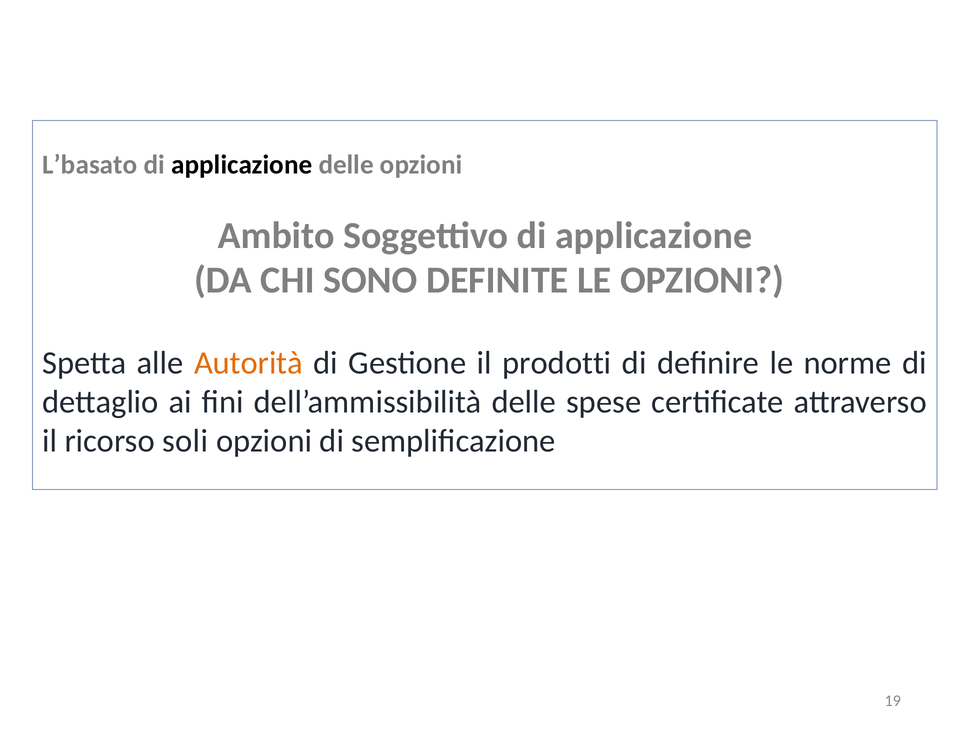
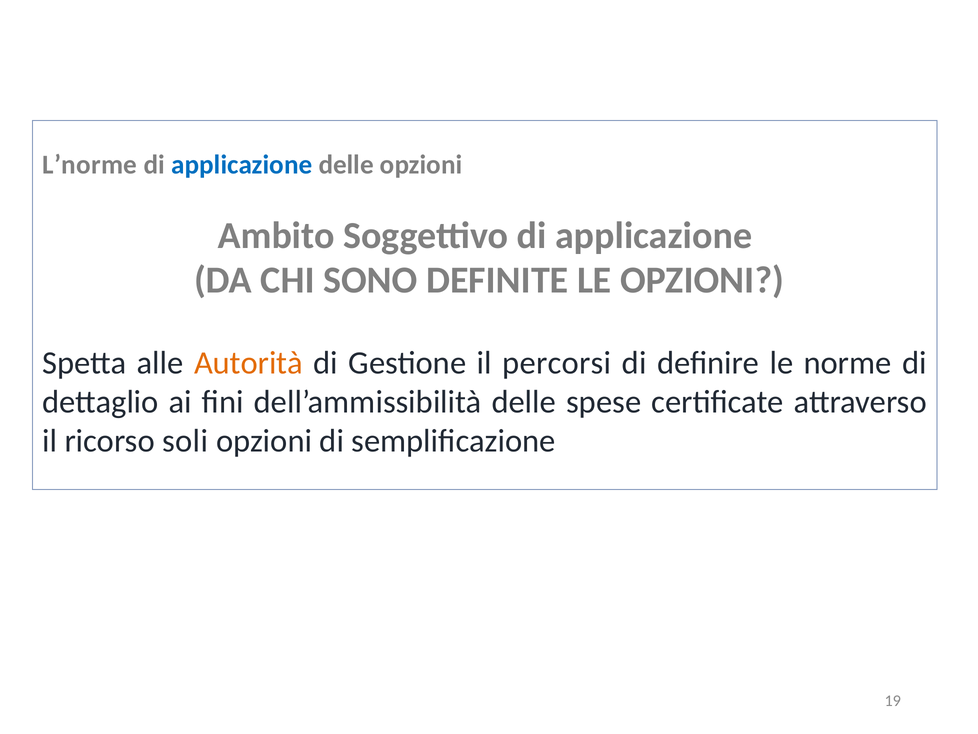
L’basato: L’basato -> L’norme (90, 165)
applicazione colour: black -> blue (242, 165)
prodotti: prodotti -> percorsi (557, 363)
